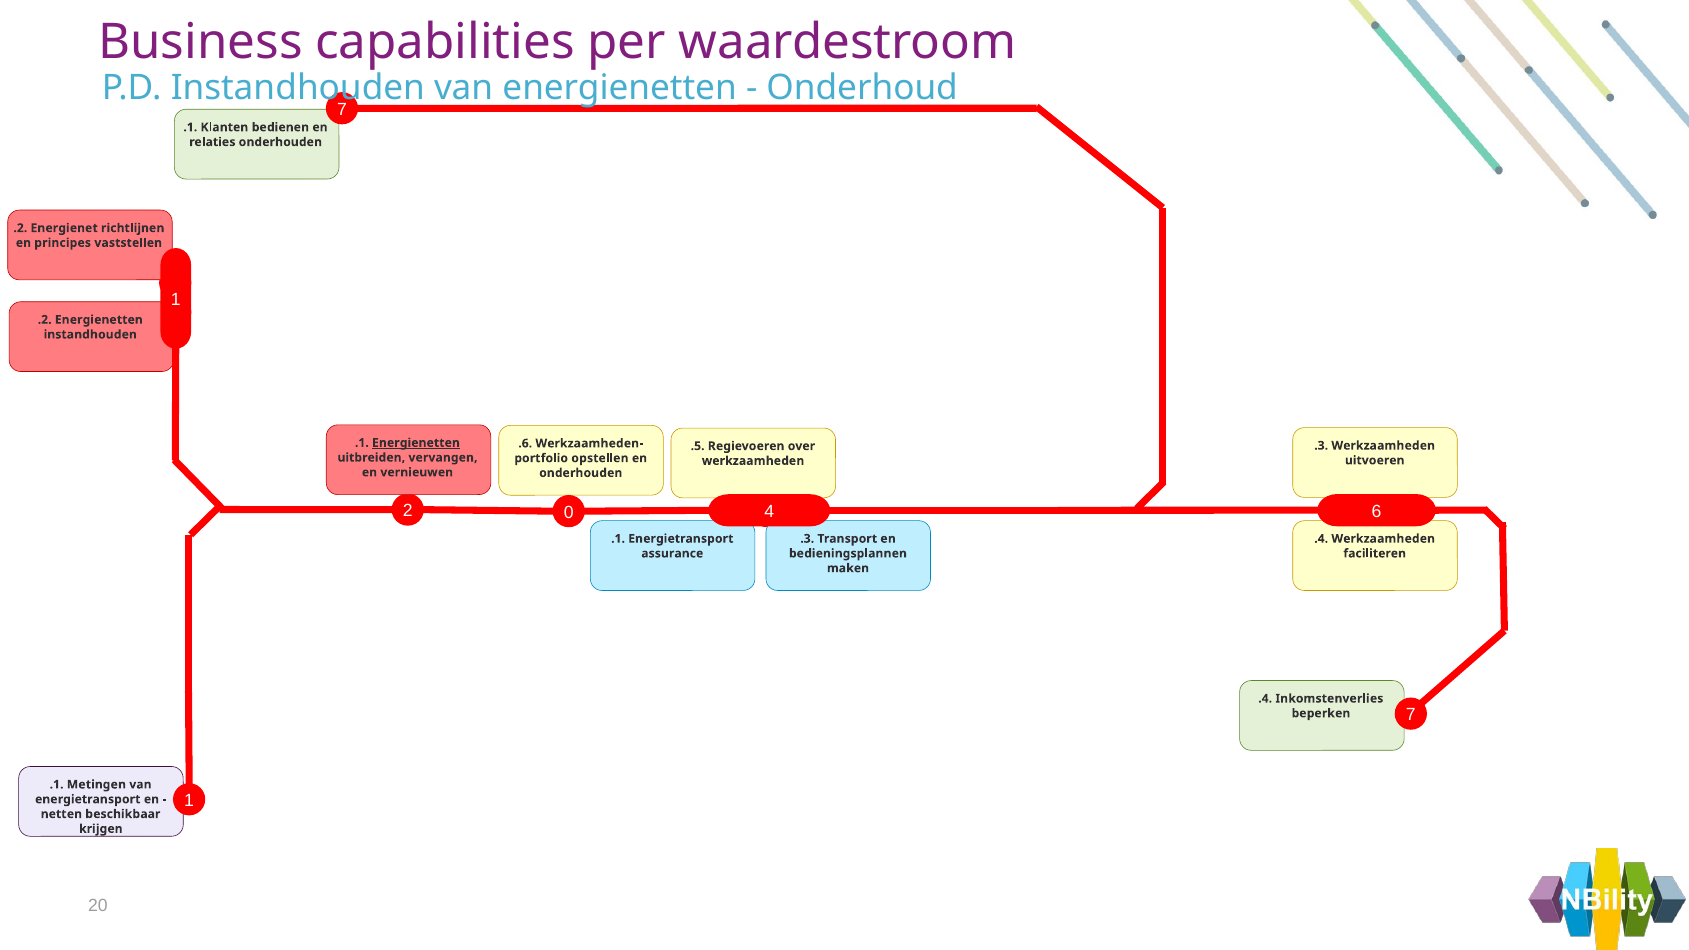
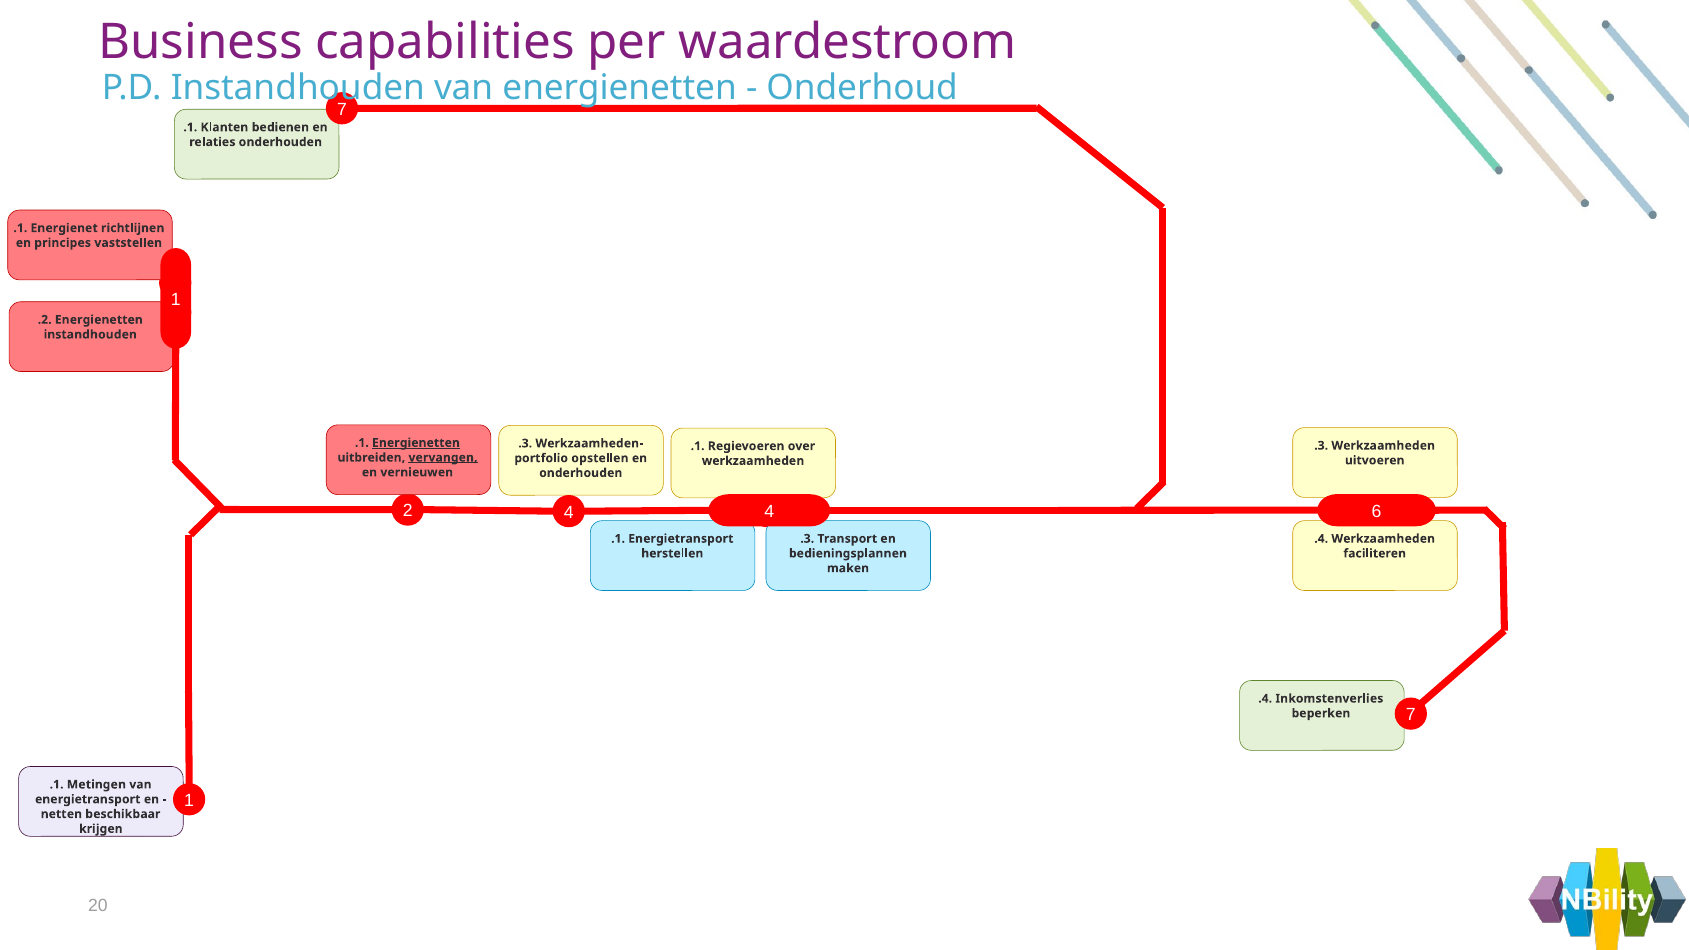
.2: .2 -> .1 (20, 228)
.6: .6 -> .3 (525, 443)
.5: .5 -> .1 (698, 446)
vervangen underline: none -> present (443, 458)
2 0: 0 -> 4 (569, 512)
assurance: assurance -> herstellen (672, 553)
